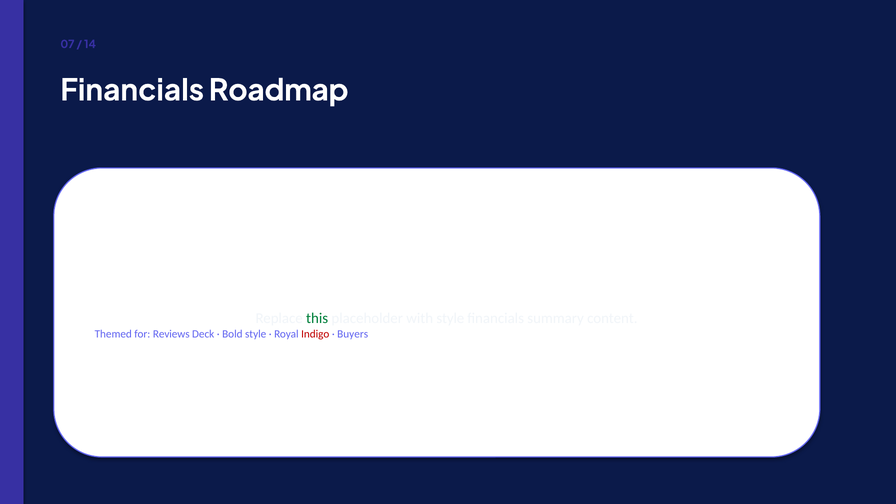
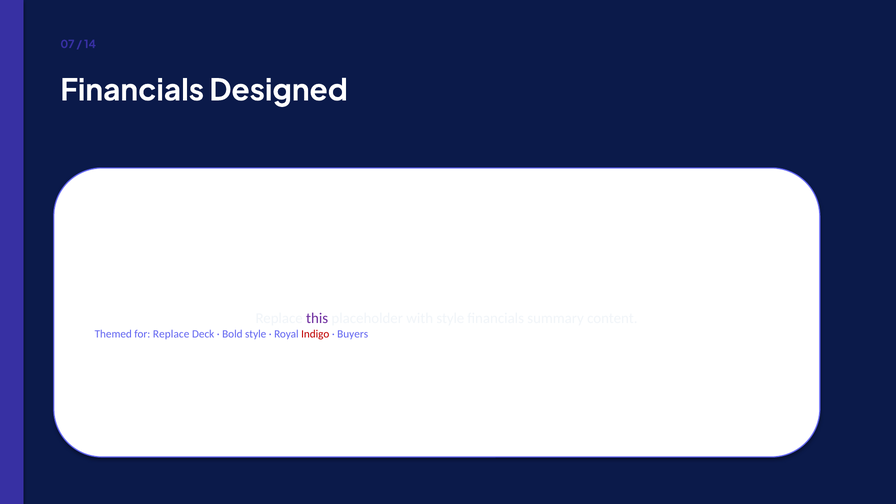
Roadmap: Roadmap -> Designed (279, 91)
this colour: green -> purple (317, 319)
for Reviews: Reviews -> Replace (171, 334)
